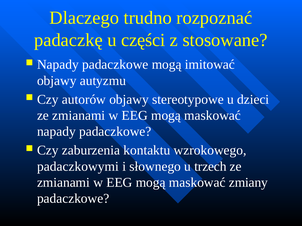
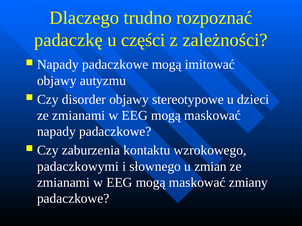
stosowane: stosowane -> zależności (225, 40)
autorów: autorów -> disorder (84, 100)
trzech: trzech -> zmian (210, 167)
